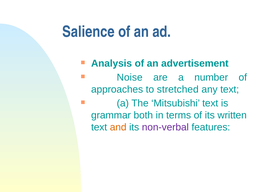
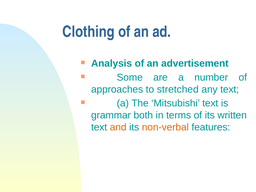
Salience: Salience -> Clothing (88, 32)
Noise: Noise -> Some (130, 77)
non-verbal colour: purple -> orange (165, 127)
